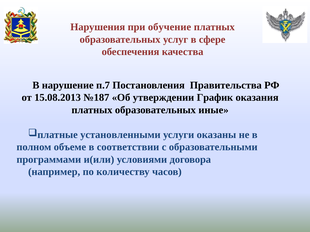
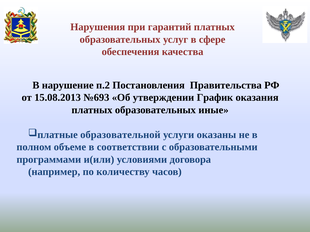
обучение: обучение -> гарантий (170, 27)
п.7: п.7 -> п.2 (103, 85)
№187: №187 -> №693 (96, 98)
установленными: установленными -> образовательной (120, 135)
